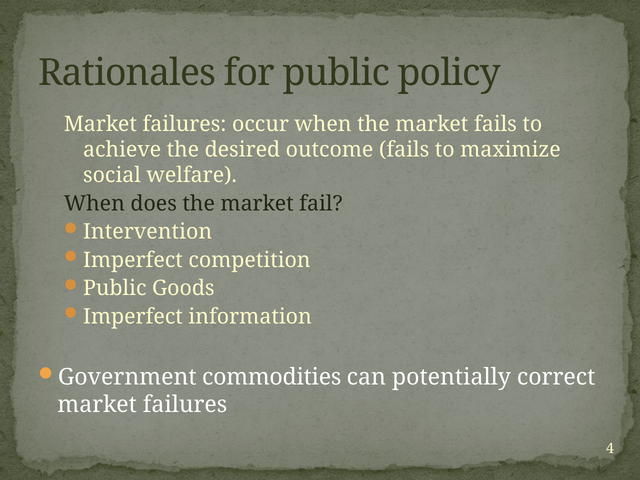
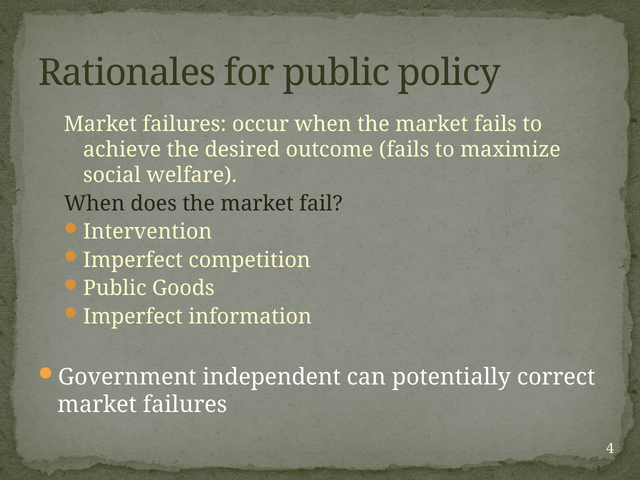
commodities: commodities -> independent (272, 377)
